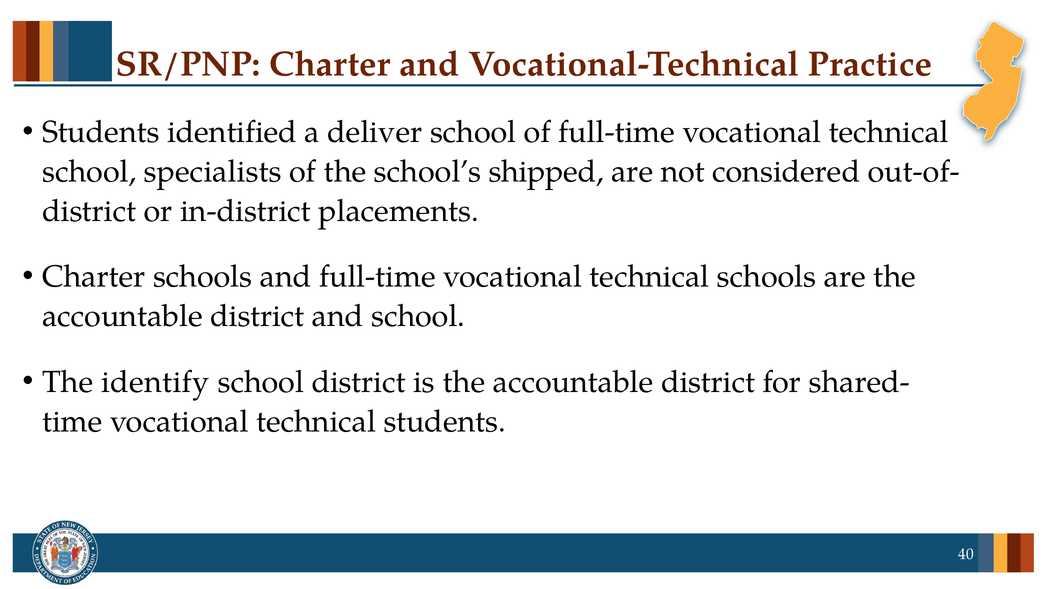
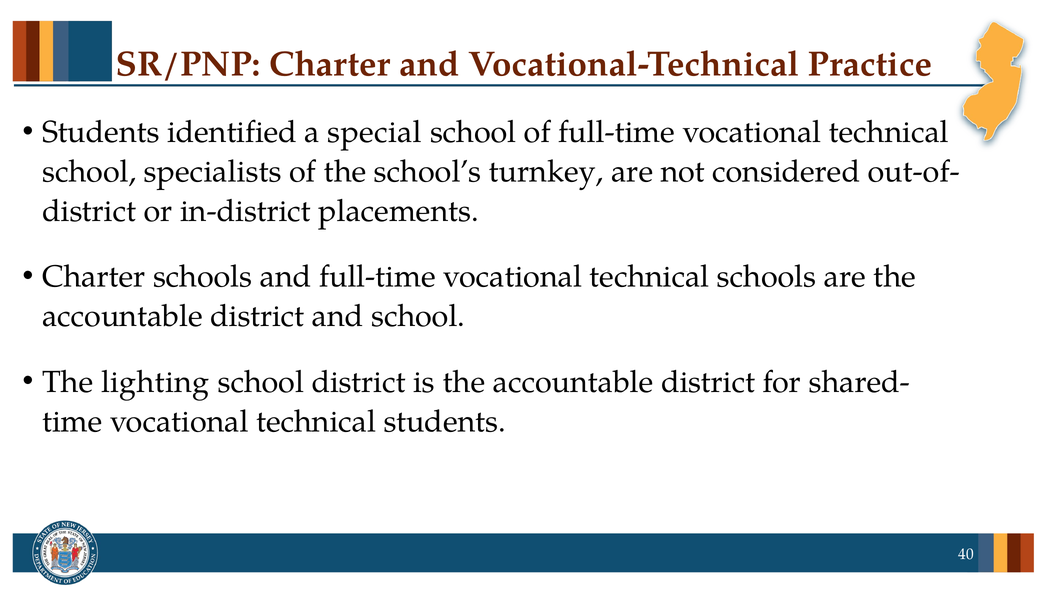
deliver: deliver -> special (375, 132)
shipped: shipped -> turnkey (546, 172)
identify: identify -> lighting (155, 382)
